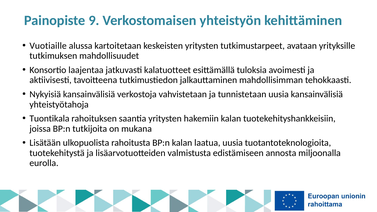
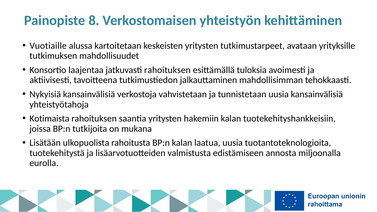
9: 9 -> 8 (94, 20)
jatkuvasti kalatuotteet: kalatuotteet -> rahoituksen (167, 70)
Tuontikala: Tuontikala -> Kotimaista (49, 119)
